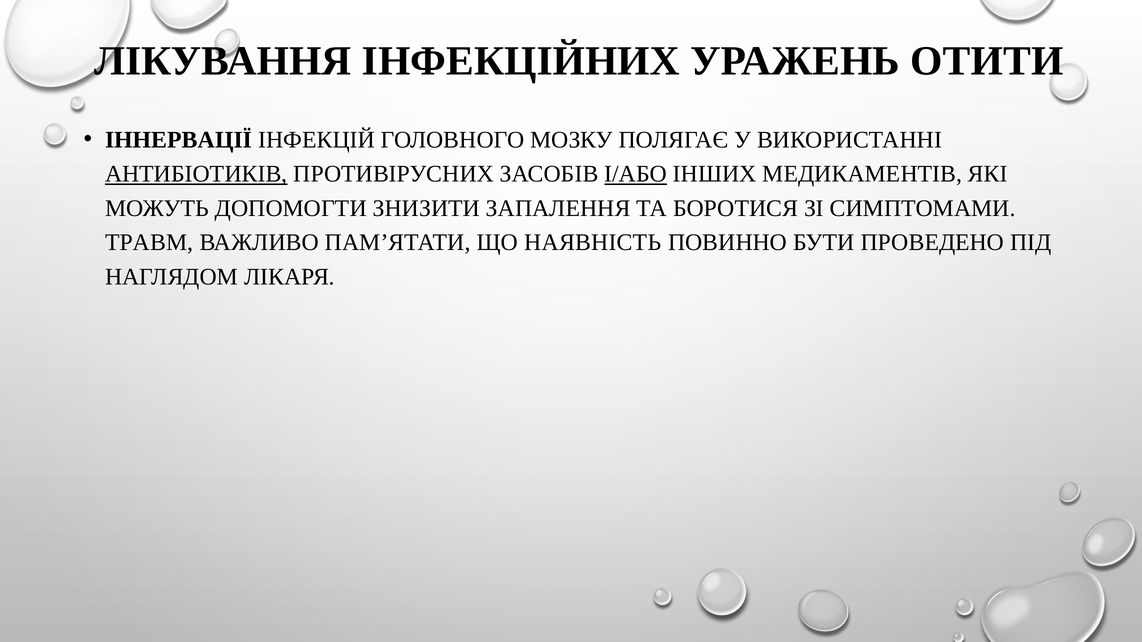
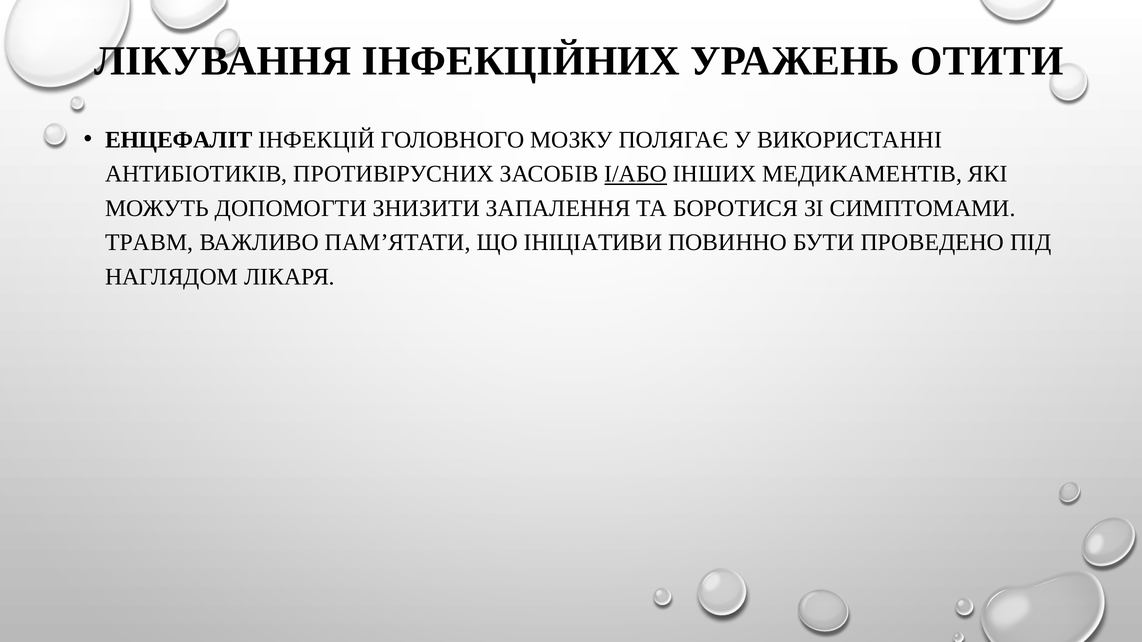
ІННЕРВАЦІЇ: ІННЕРВАЦІЇ -> ЕНЦЕФАЛІТ (179, 140)
АНТИБІОТИКІВ underline: present -> none (196, 174)
НАЯВНІСТЬ: НАЯВНІСТЬ -> ІНІЦІАТИВИ (593, 243)
